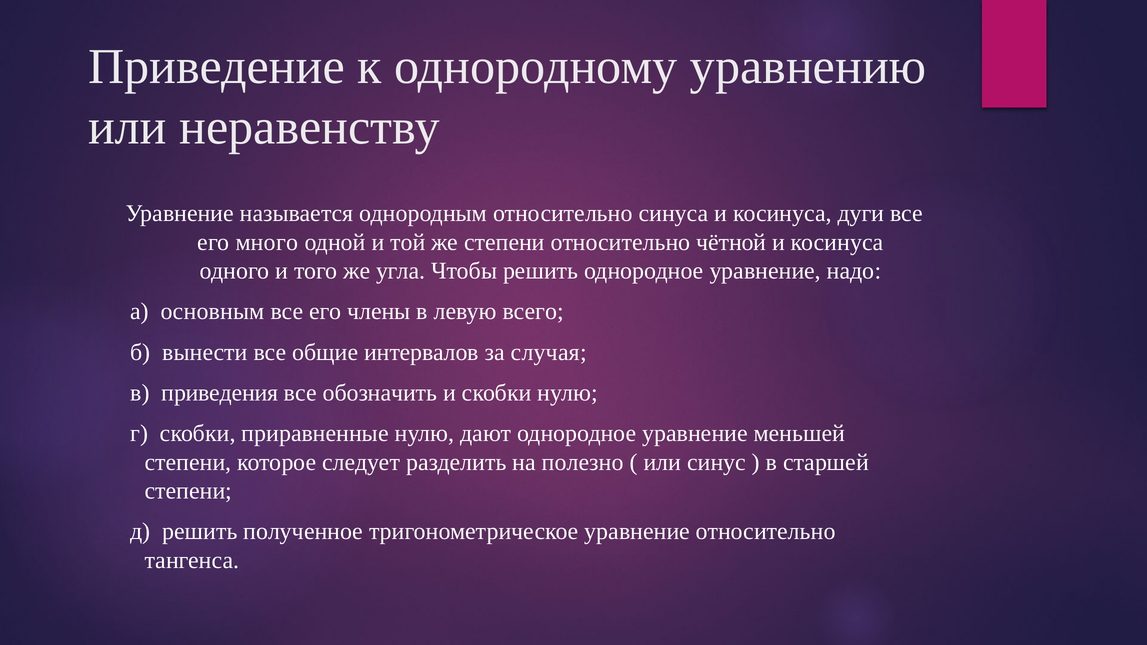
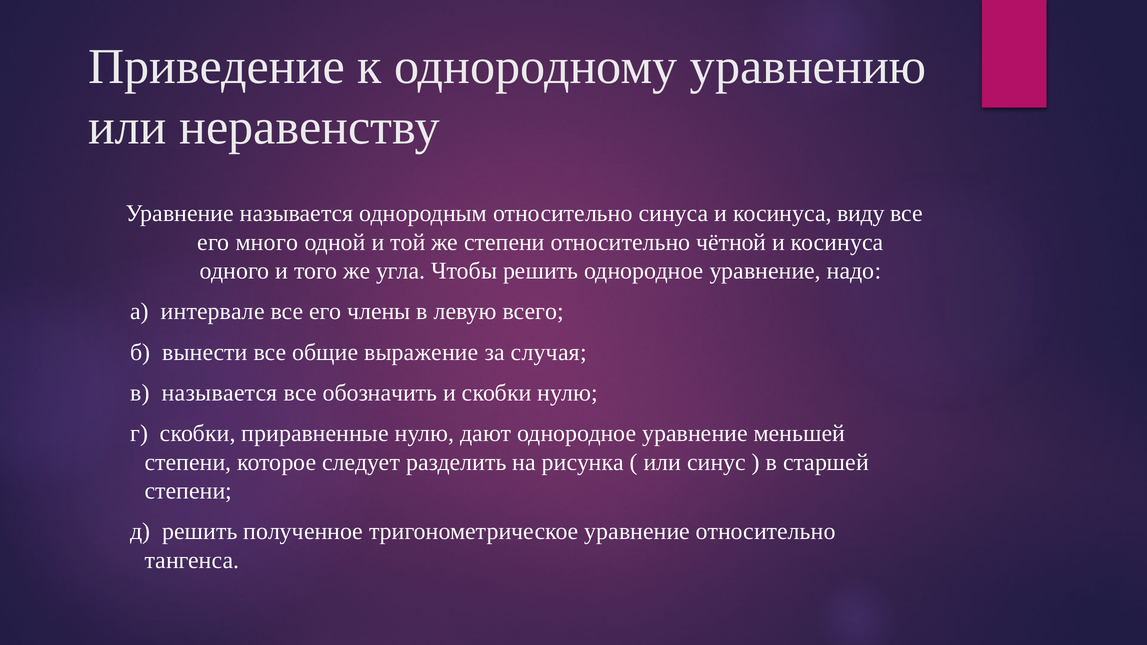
дуги: дуги -> виду (861, 214)
основным: основным -> интервале (213, 312)
интервалов: интервалов -> выражение (421, 352)
в приведения: приведения -> называется (220, 393)
полезно: полезно -> рисунка (583, 462)
